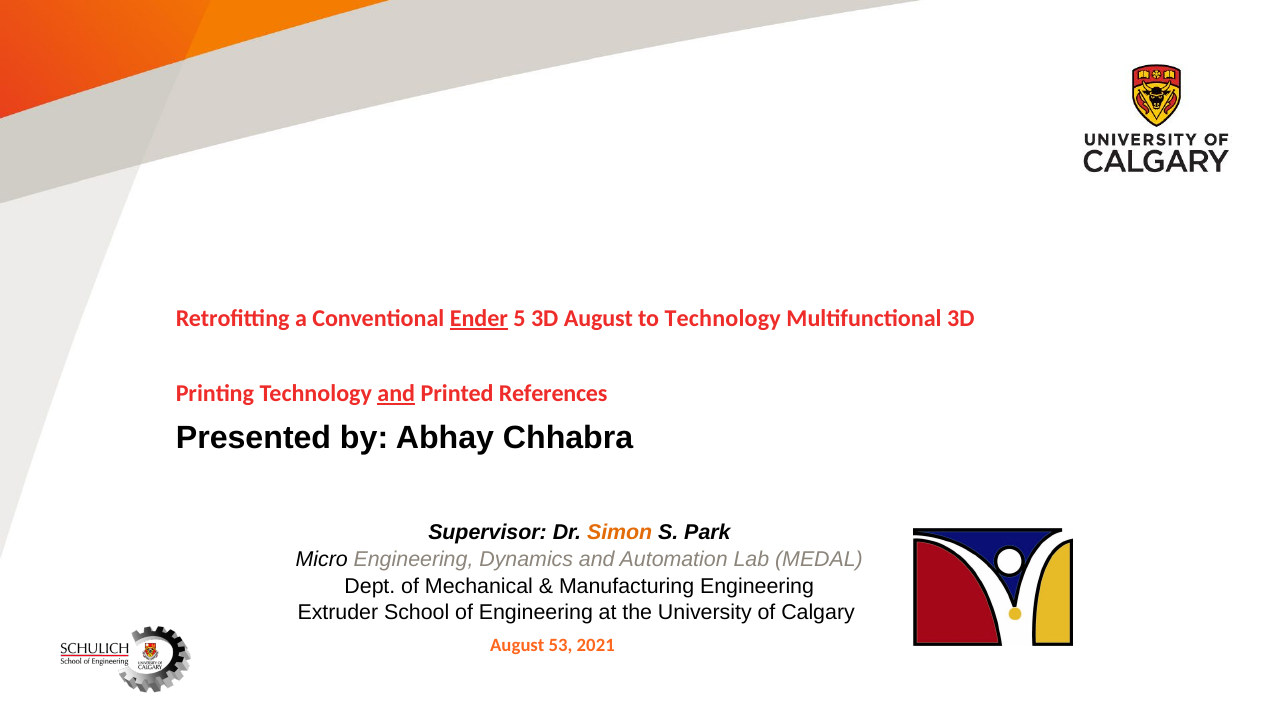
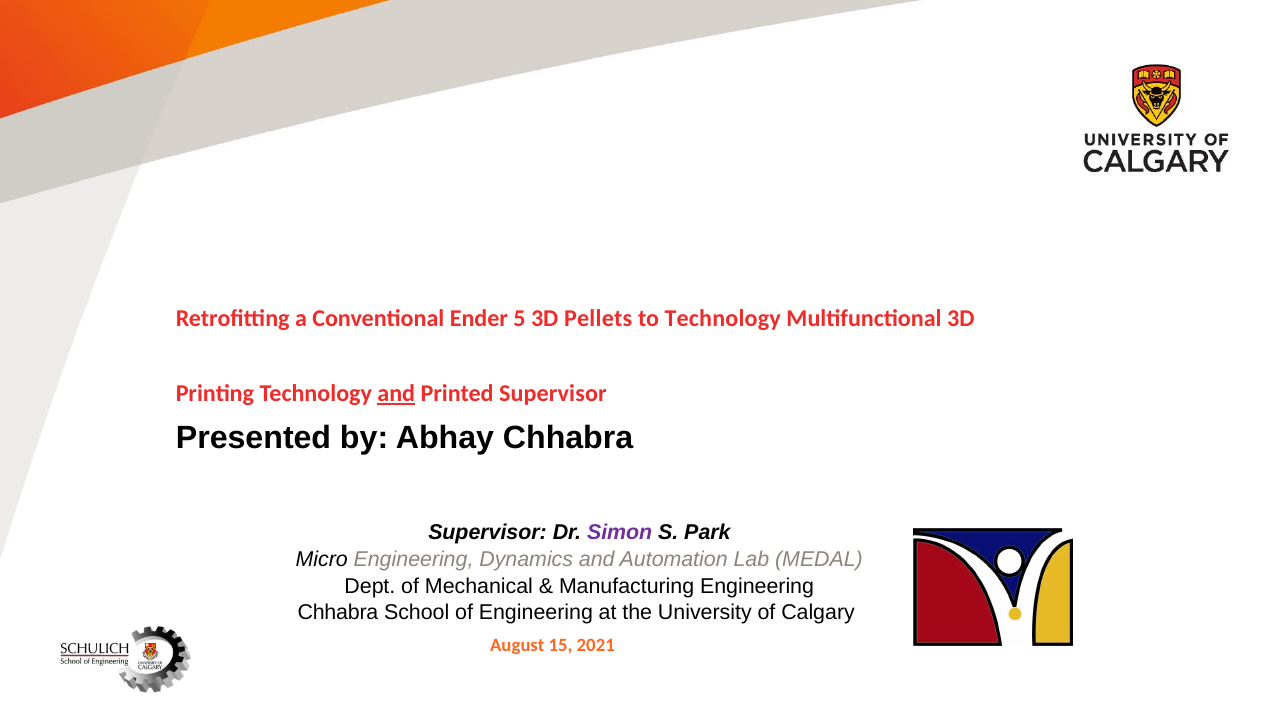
Ender underline: present -> none (479, 319)
3D August: August -> Pellets (598, 319)
Printed References: References -> Supervisor (553, 394)
Simon colour: orange -> purple (620, 532)
Extruder: Extruder -> Chhabra (338, 613)
53: 53 -> 15 (561, 645)
